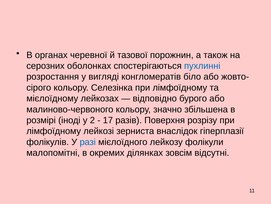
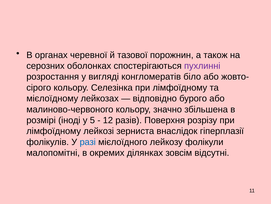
пухлинні colour: blue -> purple (202, 66)
2: 2 -> 5 (92, 120)
17: 17 -> 12 (108, 120)
